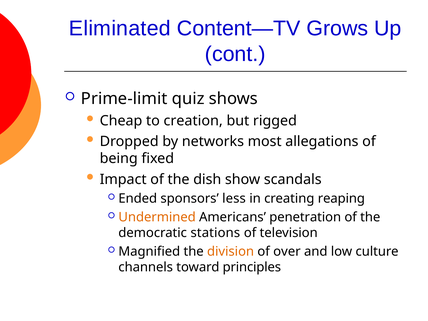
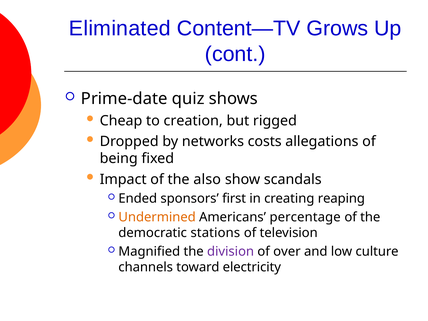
Prime-limit: Prime-limit -> Prime-date (124, 99)
most: most -> costs (265, 141)
dish: dish -> also (207, 179)
less: less -> first (234, 199)
penetration: penetration -> percentage (305, 217)
division colour: orange -> purple (231, 252)
principles: principles -> electricity (252, 267)
